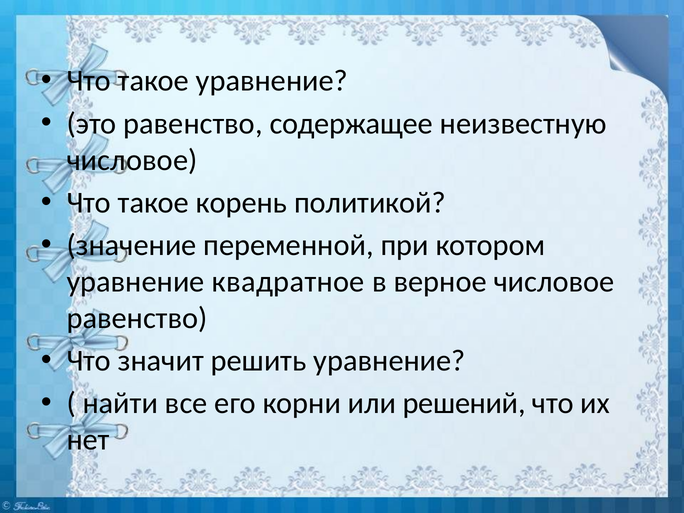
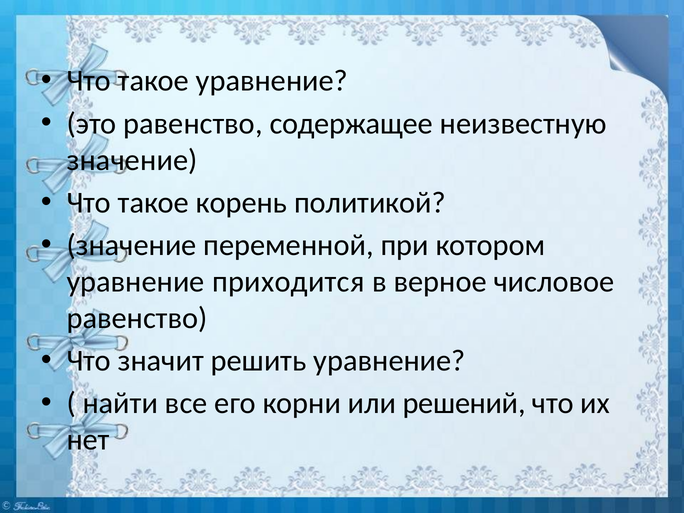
числовое: числовое -> значение (132, 160)
квадратное: квадратное -> приходится (288, 282)
